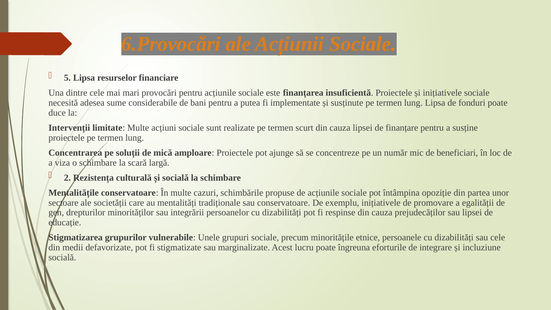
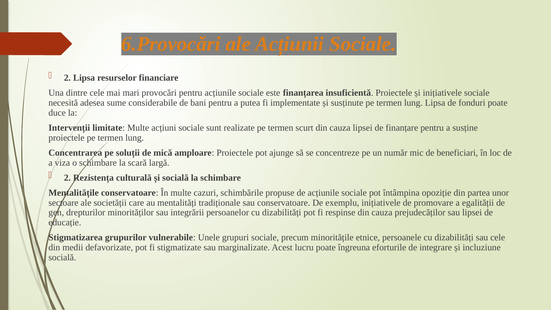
5: 5 -> 2 (67, 78)
